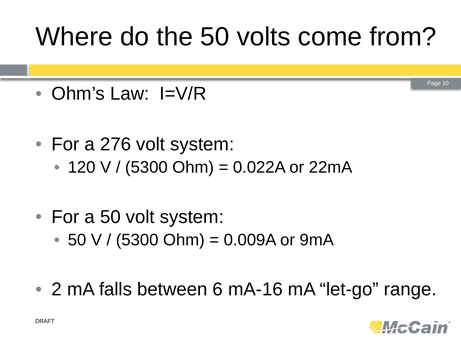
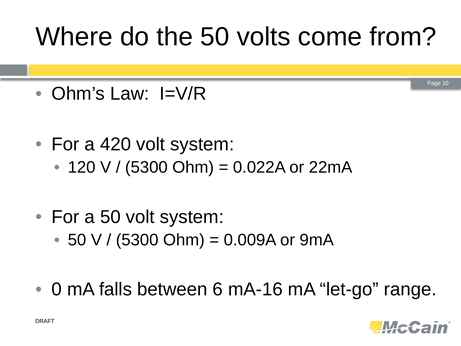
276: 276 -> 420 (116, 144)
2: 2 -> 0 (57, 289)
